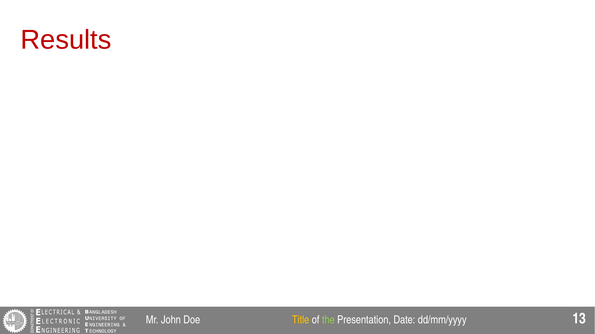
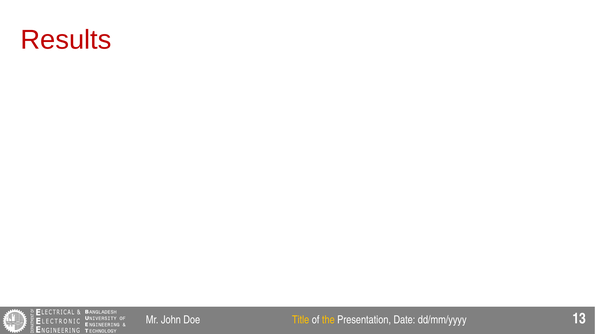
the colour: light green -> yellow (328, 321)
